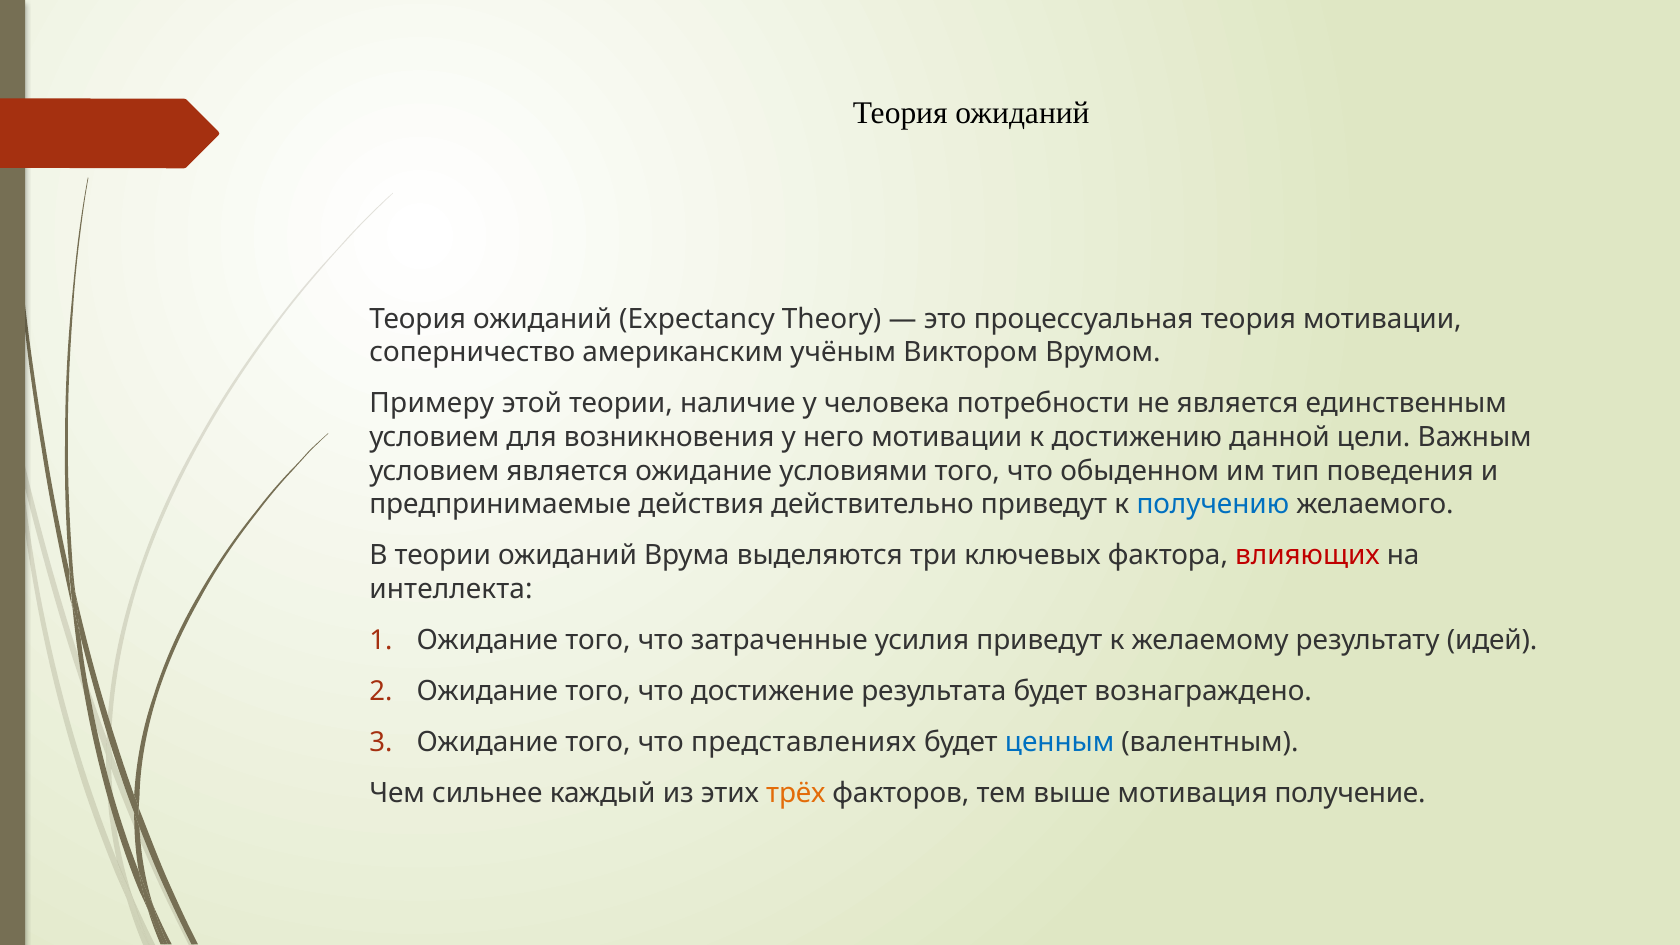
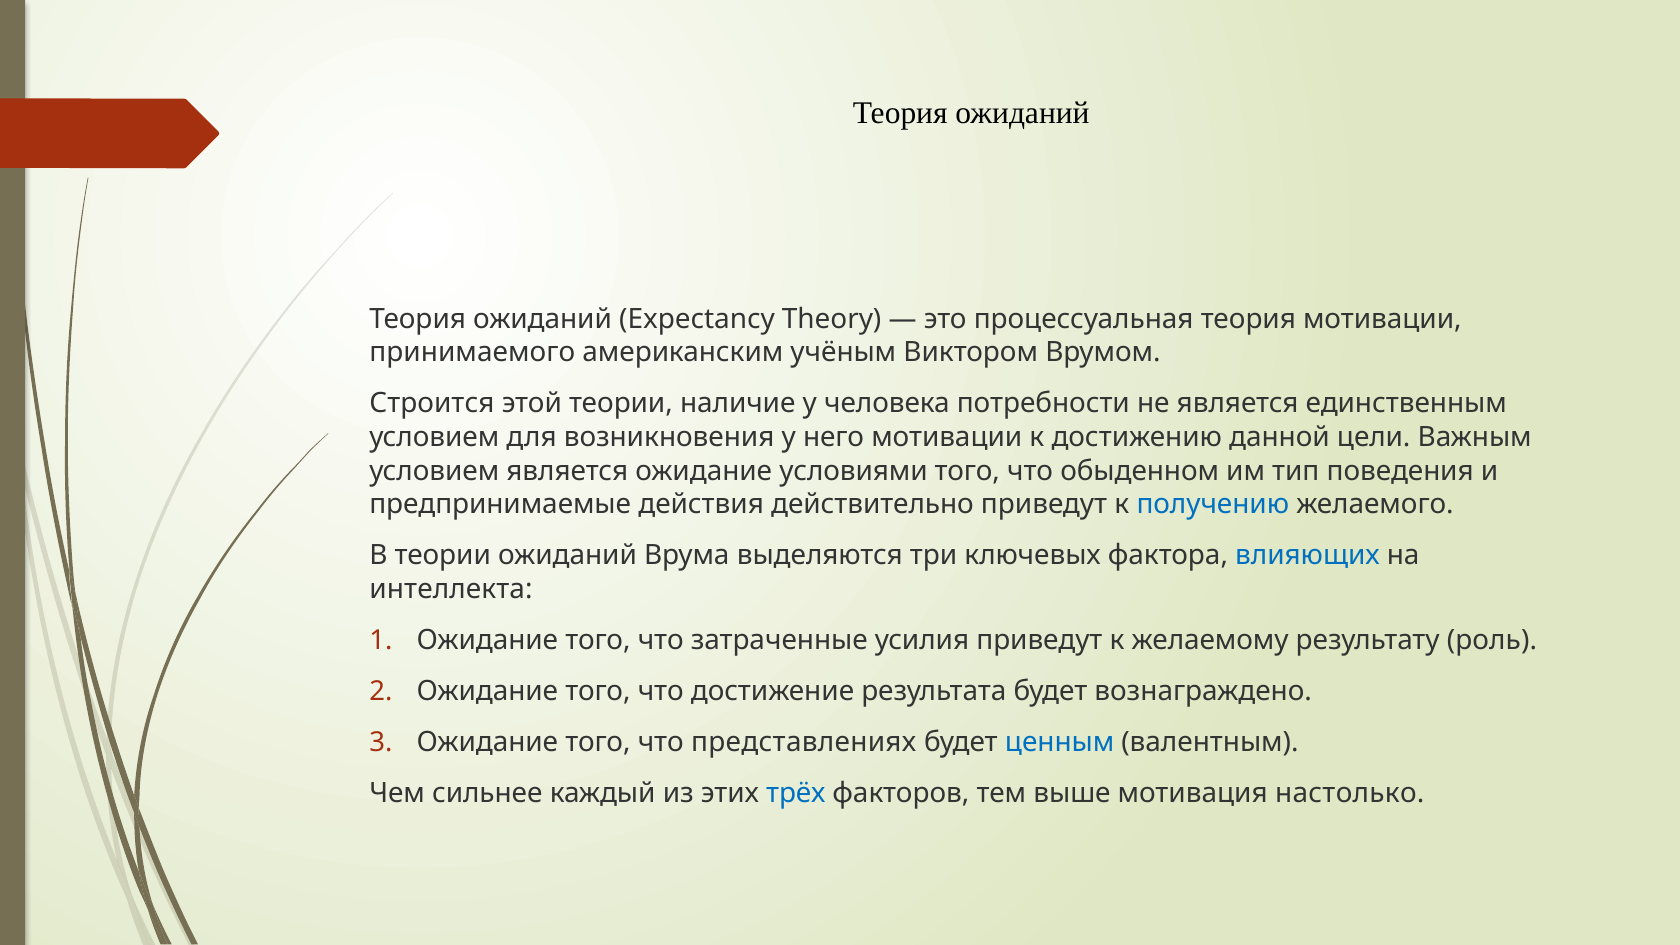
соперничество: соперничество -> принимаемого (472, 353)
Примеру: Примеру -> Строится (432, 404)
влияющих colour: red -> blue (1307, 556)
идей: идей -> роль (1492, 640)
трёх colour: orange -> blue (796, 794)
получение: получение -> настолько (1350, 794)
